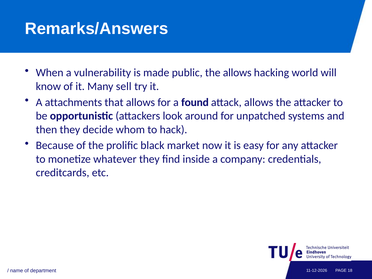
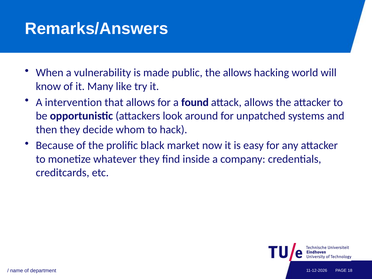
sell: sell -> like (124, 86)
attachments: attachments -> intervention (73, 102)
